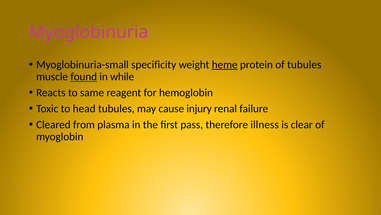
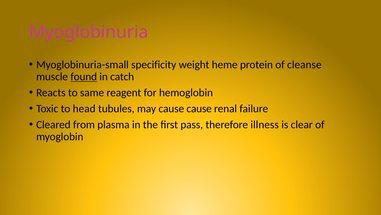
heme underline: present -> none (225, 64)
of tubules: tubules -> cleanse (304, 64)
while: while -> catch (122, 76)
cause injury: injury -> cause (199, 108)
